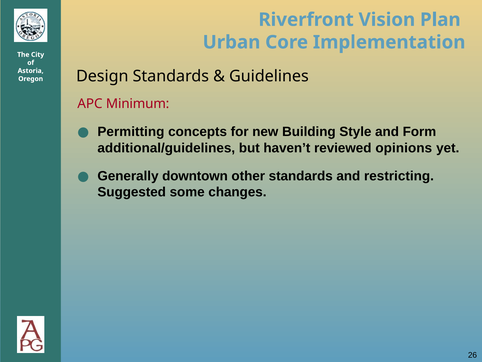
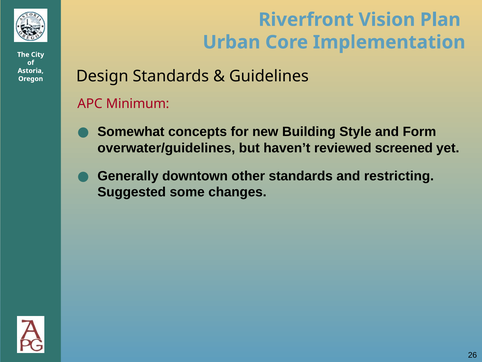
Permitting: Permitting -> Somewhat (131, 132)
additional/guidelines: additional/guidelines -> overwater/guidelines (166, 148)
opinions: opinions -> screened (404, 148)
